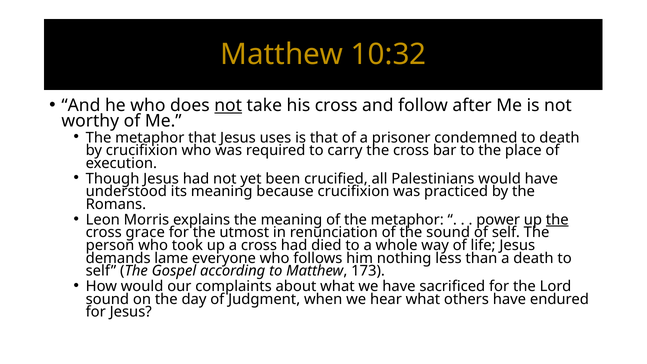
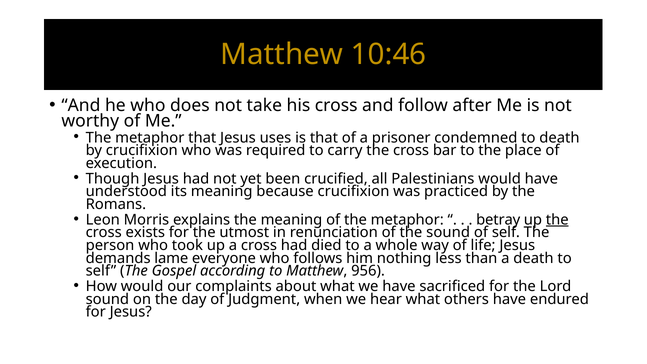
10:32: 10:32 -> 10:46 (389, 54)
not underline: present -> none (228, 106)
power: power -> betray (498, 220)
grace: grace -> exists (145, 233)
173: 173 -> 956 (368, 271)
